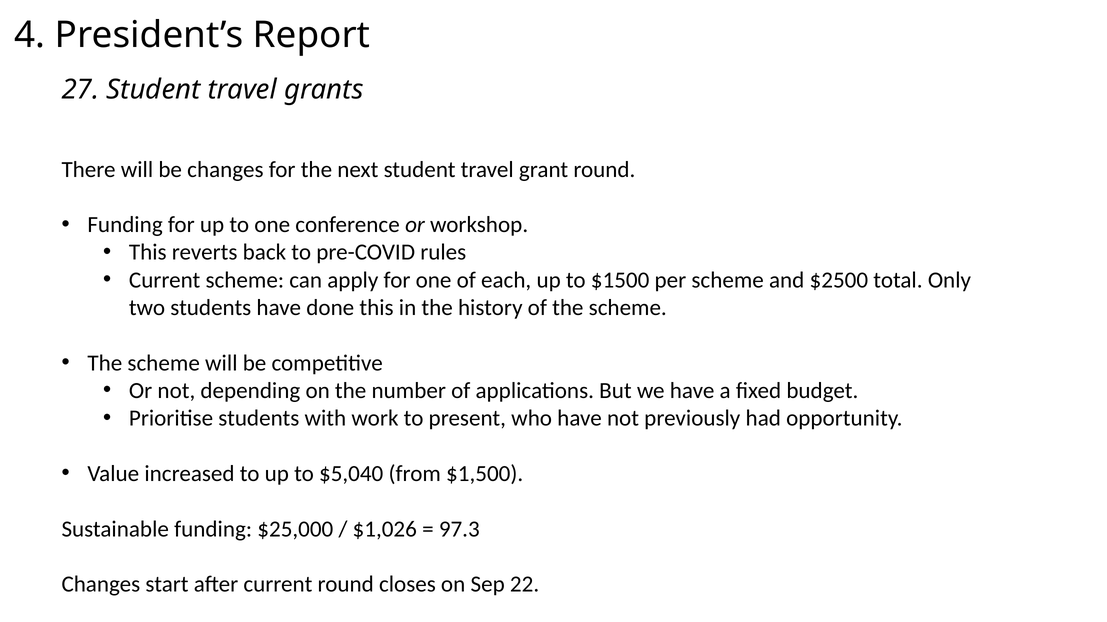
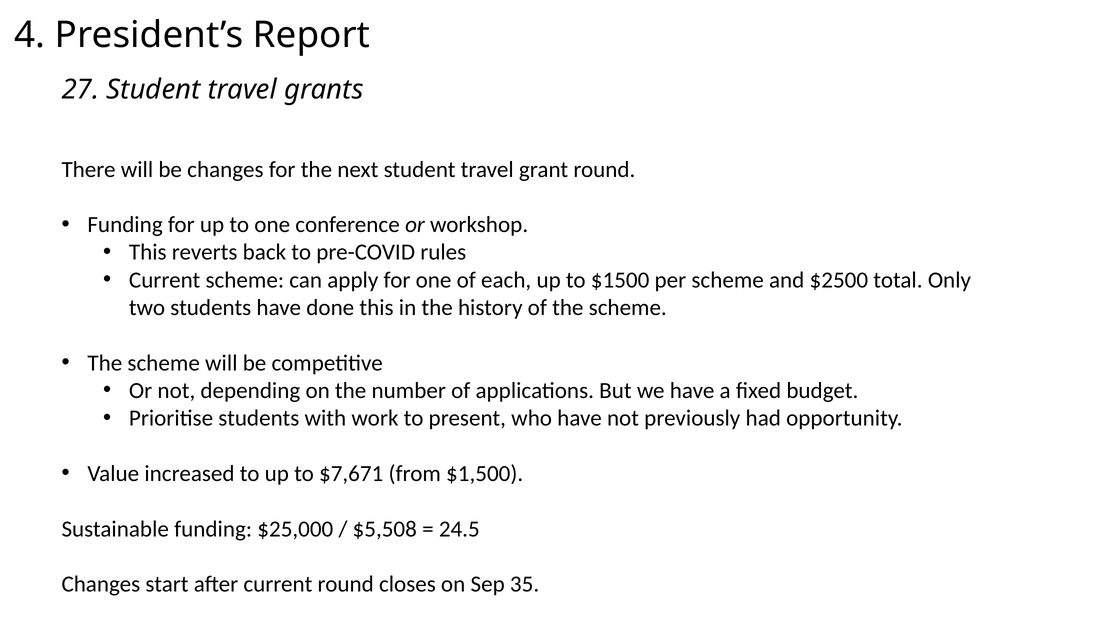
$5,040: $5,040 -> $7,671 (351, 474)
$1,026: $1,026 -> $5,508 (385, 529)
97.3: 97.3 -> 24.5 (459, 529)
22: 22 -> 35 (525, 585)
